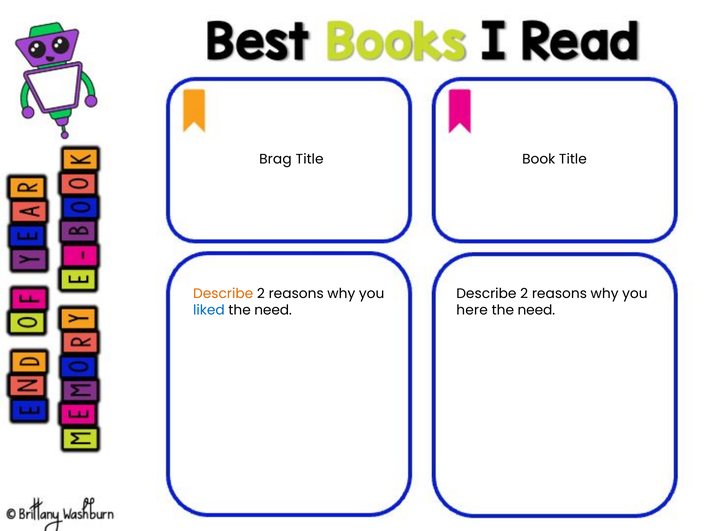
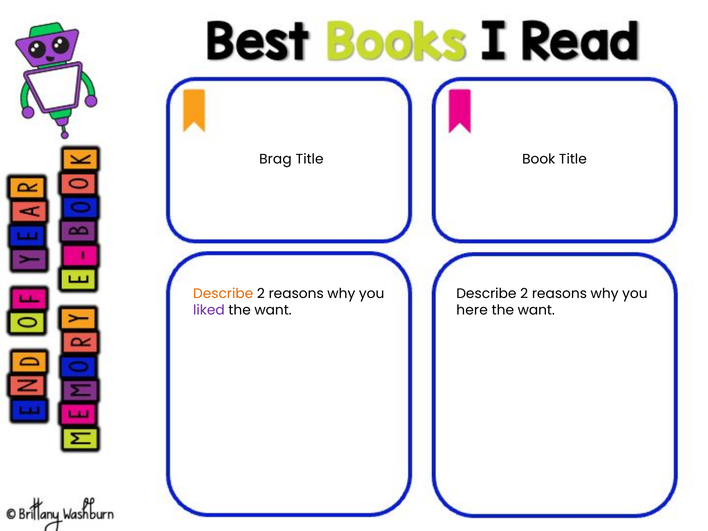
liked colour: blue -> purple (209, 310)
need: need -> want (273, 310)
need: need -> want (536, 310)
